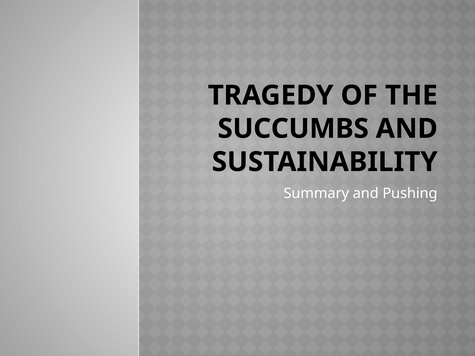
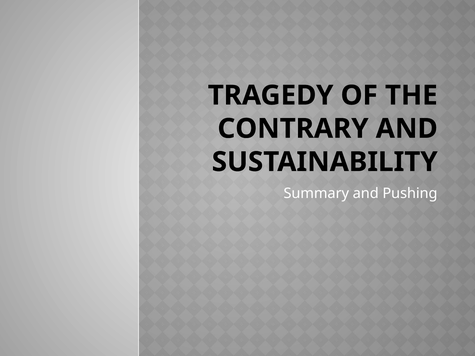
SUCCUMBS: SUCCUMBS -> CONTRARY (293, 129)
